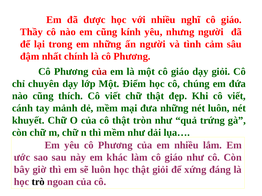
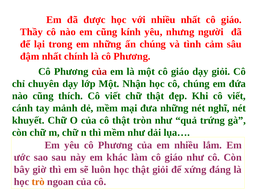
nhiều nghĩ: nghĩ -> nhất (191, 20)
ấn người: người -> chúng (153, 44)
Điểm: Điểm -> Nhận (134, 84)
nét luôn: luôn -> nghĩ (219, 108)
trò colour: black -> orange (38, 182)
